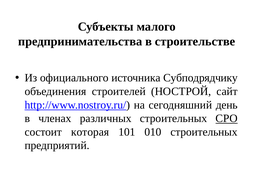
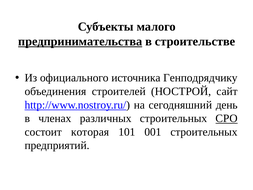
предпринимательства underline: none -> present (80, 41)
Субподрядчику: Субподрядчику -> Генподрядчику (200, 78)
010: 010 -> 001 (153, 132)
